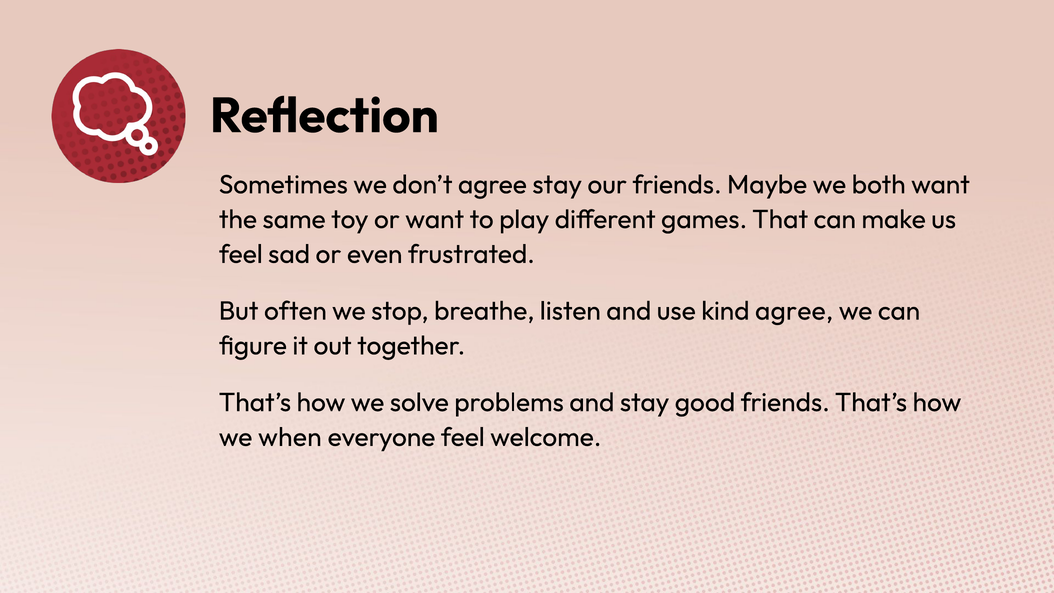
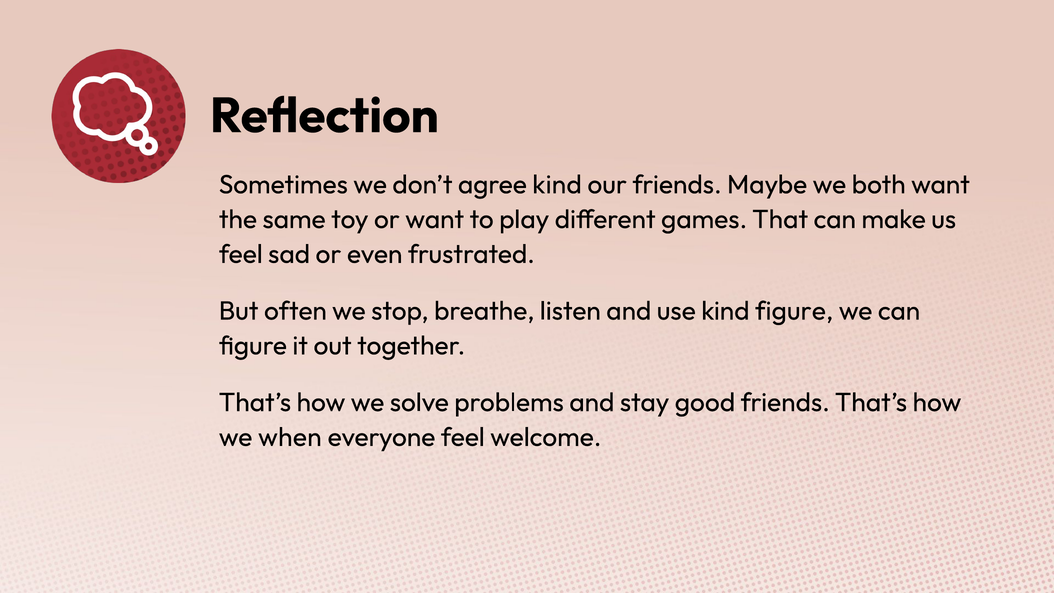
agree stay: stay -> kind (557, 185)
kind agree: agree -> figure (794, 311)
